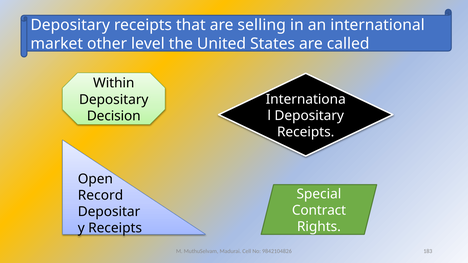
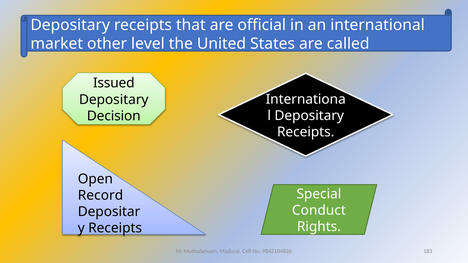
selling: selling -> official (262, 25)
Within: Within -> Issued (114, 83)
Contract: Contract -> Conduct (319, 211)
